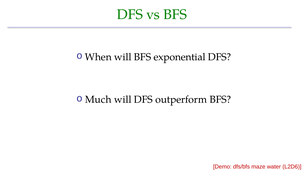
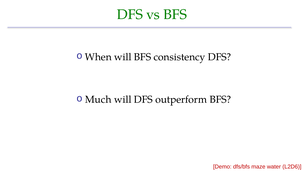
exponential: exponential -> consistency (180, 57)
